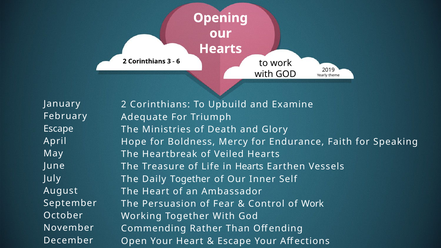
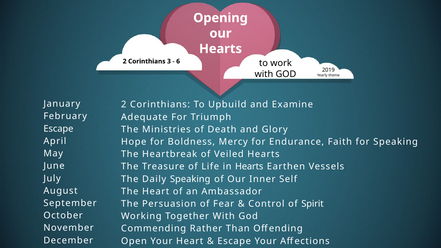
Daily Together: Together -> Speaking (190, 179)
of Work: Work -> Spirit (312, 204)
